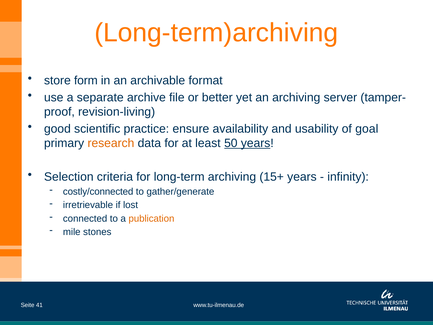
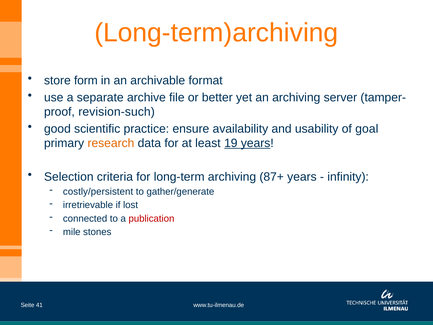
revision-living: revision-living -> revision-such (117, 112)
50: 50 -> 19 (231, 143)
15+: 15+ -> 87+ (272, 177)
costly/connected: costly/connected -> costly/persistent (98, 191)
publication colour: orange -> red (151, 218)
